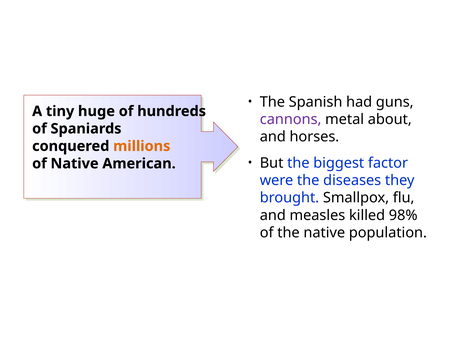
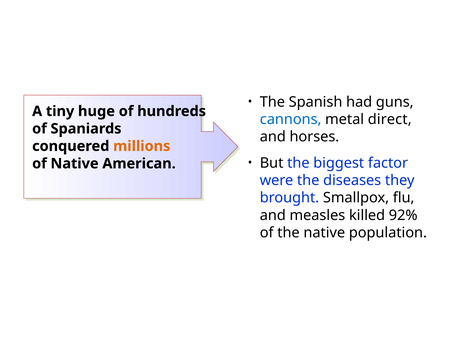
cannons colour: purple -> blue (291, 119)
about: about -> direct (390, 119)
98%: 98% -> 92% (403, 215)
